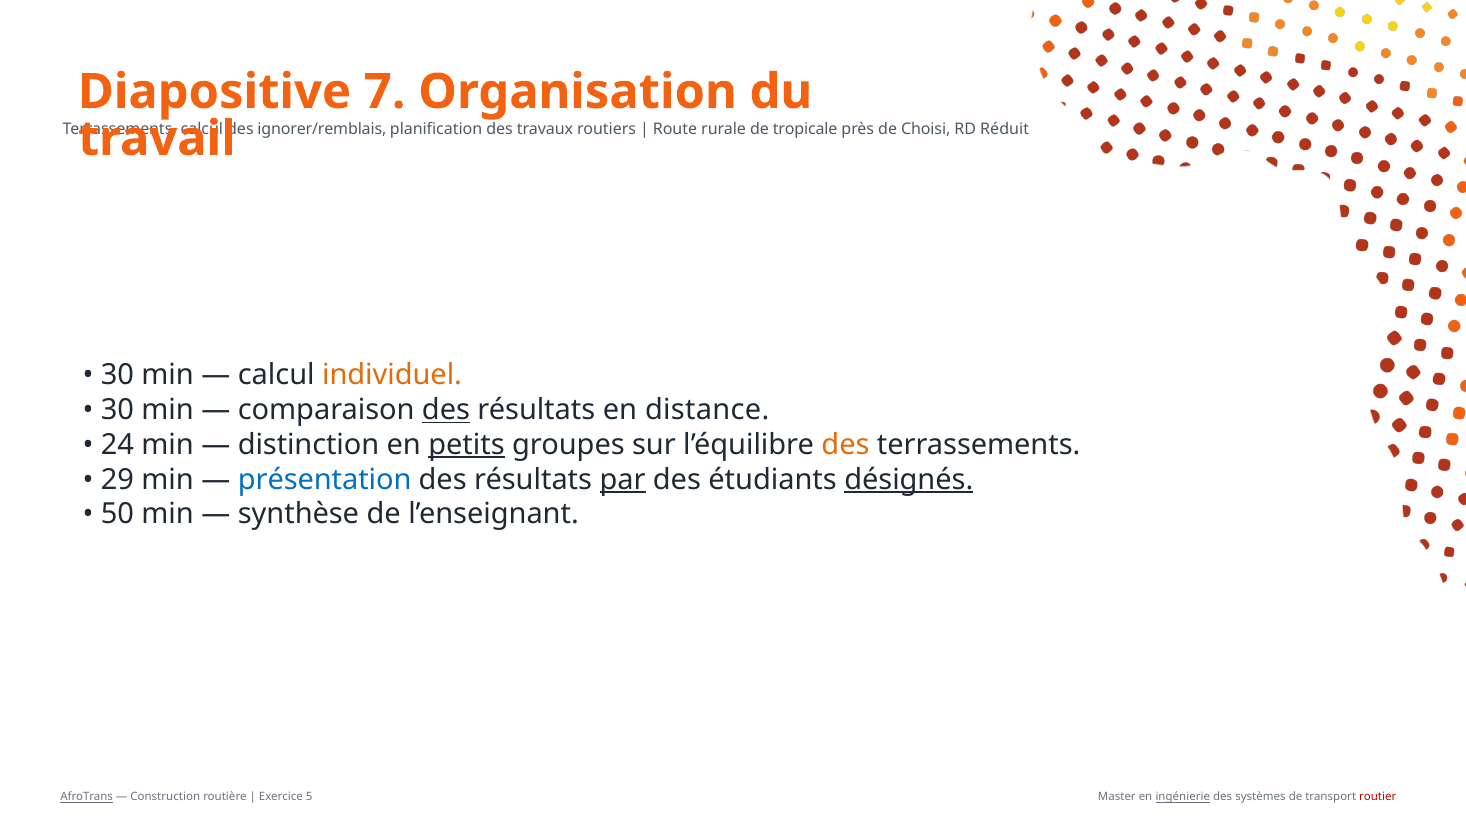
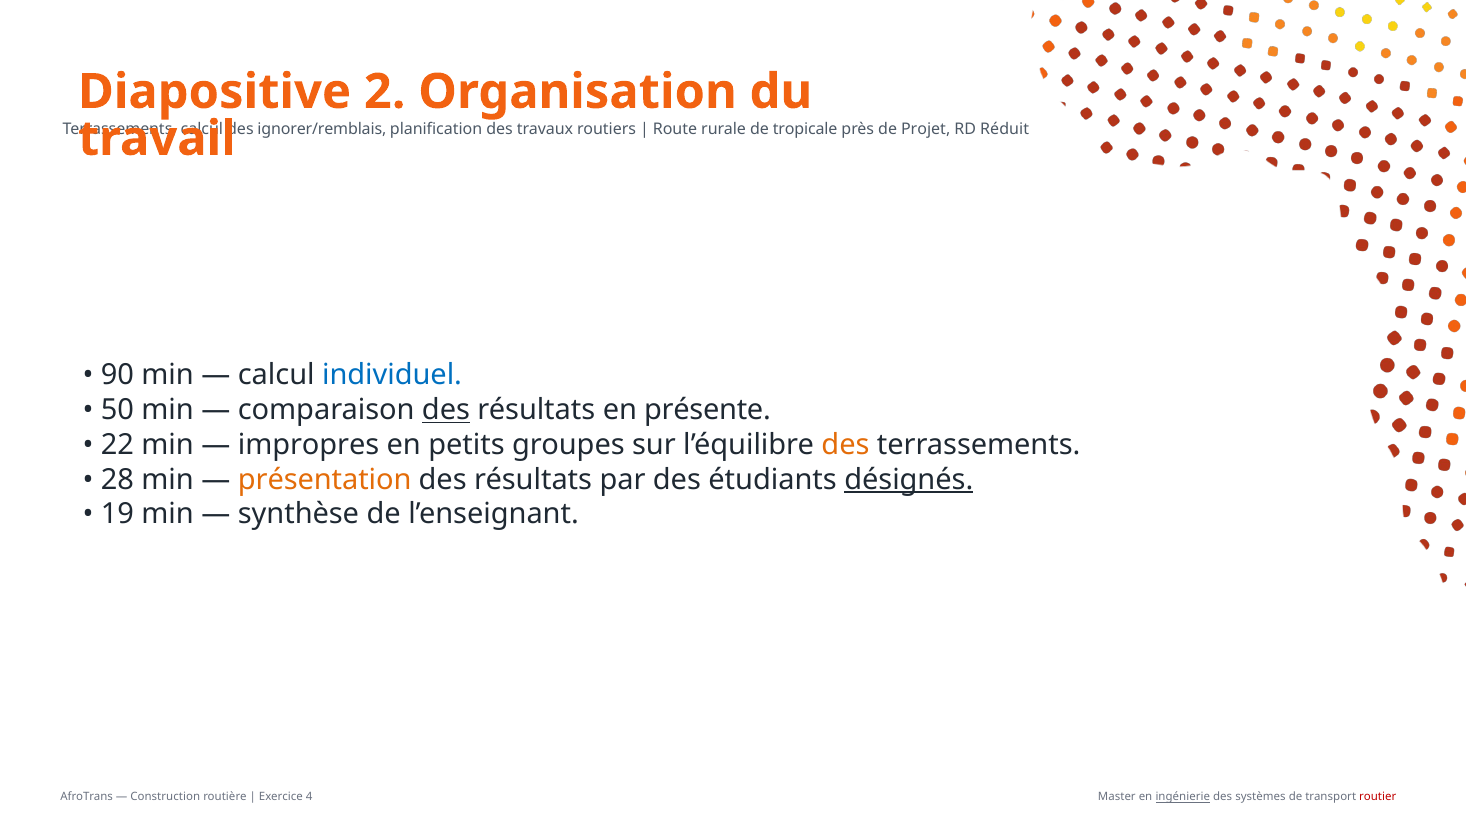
7: 7 -> 2 (385, 92)
Choisi: Choisi -> Projet (926, 129)
30: 30 -> 90 (117, 375)
individuel colour: orange -> blue (392, 375)
30: 30 -> 50 (117, 410)
distance: distance -> présente (708, 410)
24: 24 -> 22 (117, 445)
distinction: distinction -> impropres (309, 445)
petits underline: present -> none (467, 445)
29: 29 -> 28 (117, 479)
présentation colour: blue -> orange (325, 479)
par underline: present -> none (623, 479)
50: 50 -> 19 (117, 514)
AfroTrans underline: present -> none (87, 797)
5: 5 -> 4 (309, 797)
